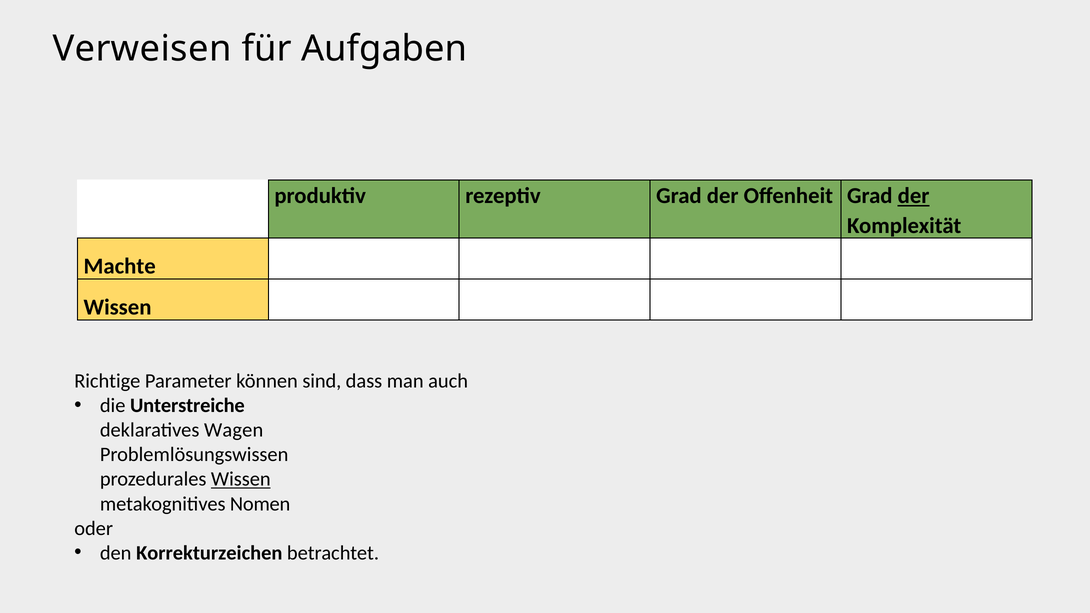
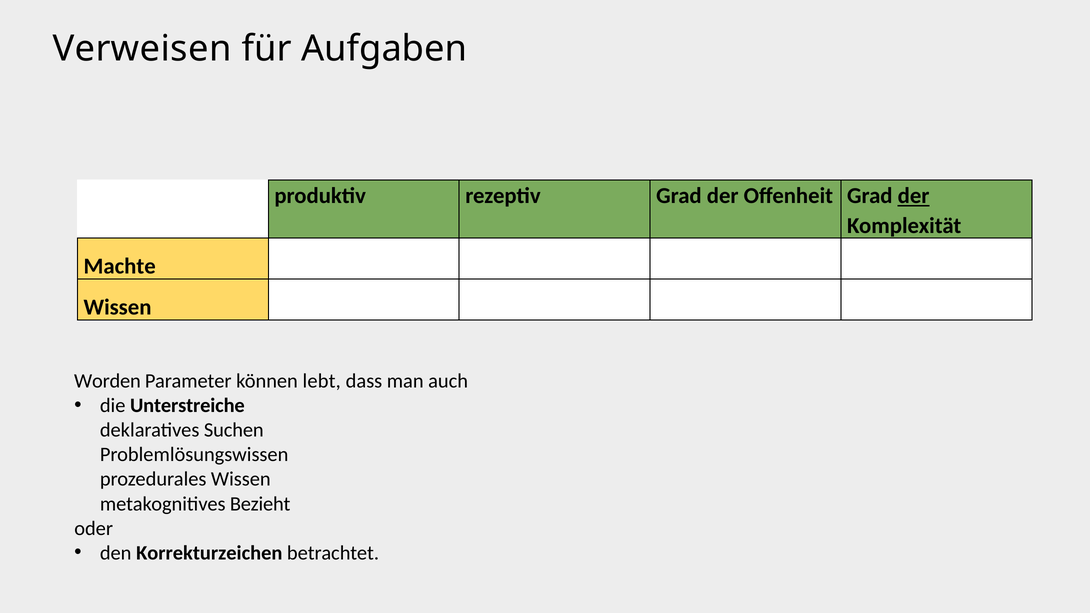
Richtige: Richtige -> Worden (107, 381)
sind: sind -> lebt (322, 381)
Wagen: Wagen -> Suchen (234, 430)
Wissen underline: present -> none (241, 479)
Nomen: Nomen -> Bezieht (260, 504)
